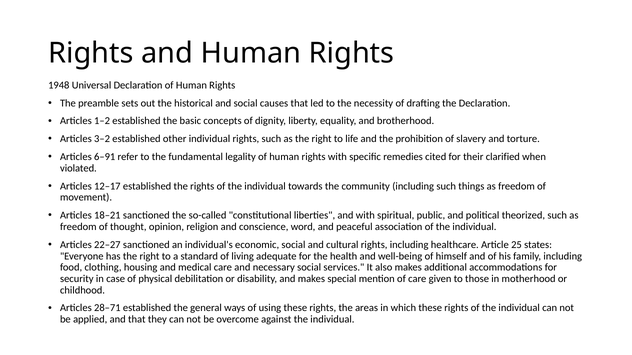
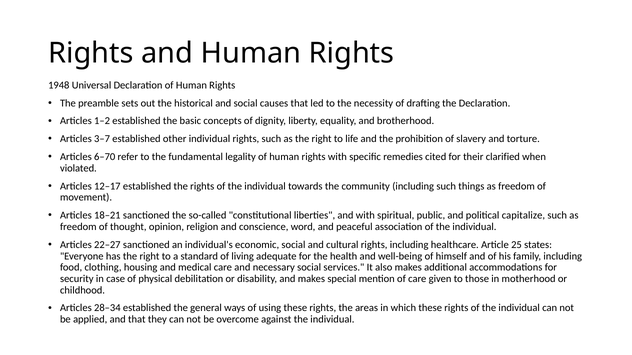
3–2: 3–2 -> 3–7 (102, 139)
6–91: 6–91 -> 6–70 (105, 157)
theorized: theorized -> capitalize (523, 216)
28–71: 28–71 -> 28–34 (107, 308)
